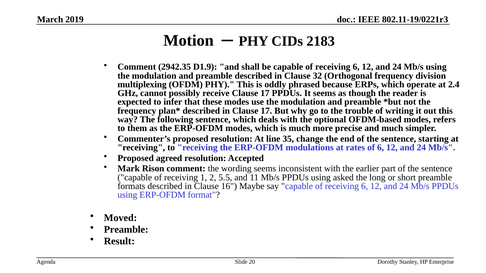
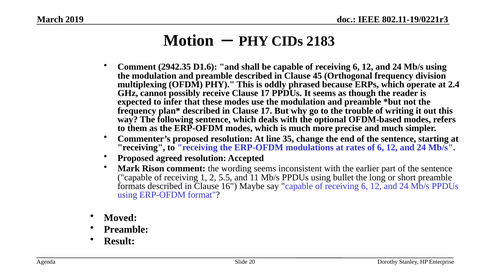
D1.9: D1.9 -> D1.6 (205, 67)
32: 32 -> 45 (317, 76)
asked: asked -> bullet (343, 178)
